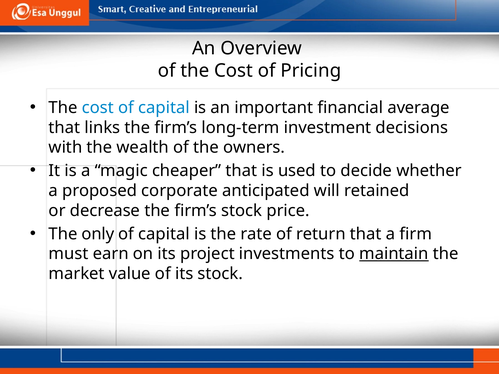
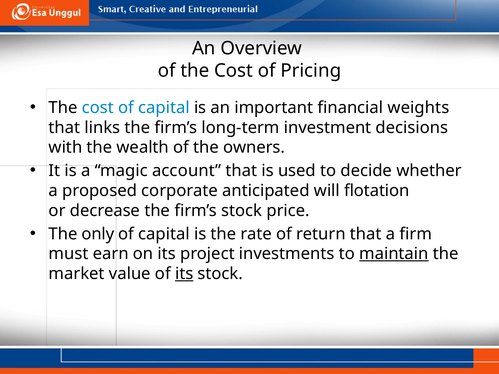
average: average -> weights (418, 108)
cheaper: cheaper -> account (187, 171)
retained: retained -> flotation (377, 191)
its underline: none -> present (184, 274)
